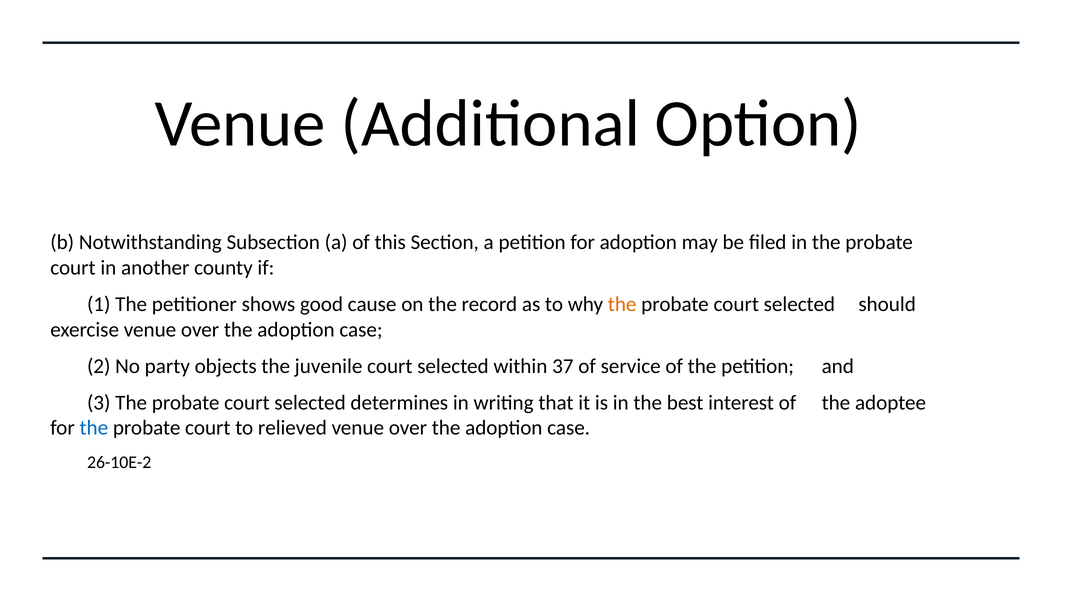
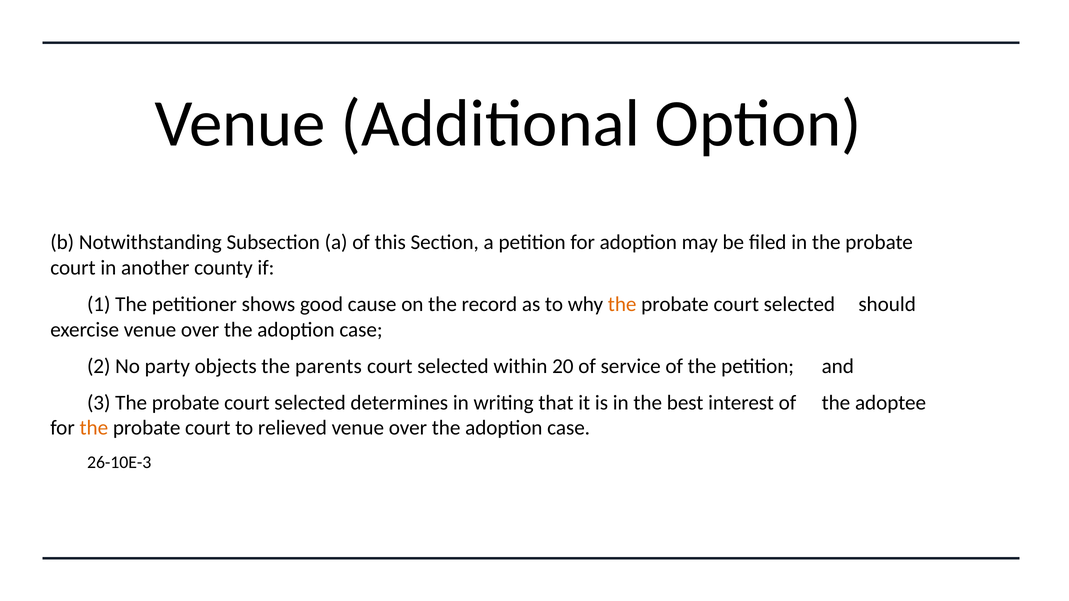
juvenile: juvenile -> parents (328, 366)
37: 37 -> 20 (563, 366)
the colour: blue -> orange (94, 428)
26-10E-2: 26-10E-2 -> 26-10E-3 (119, 462)
